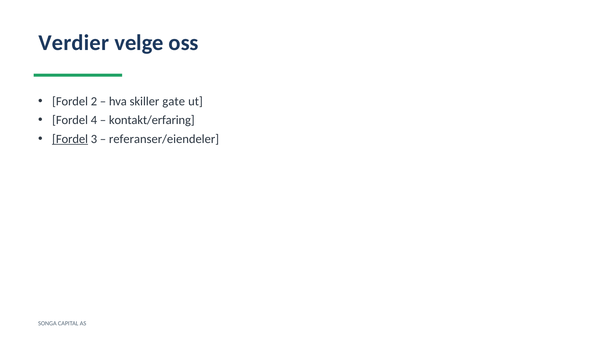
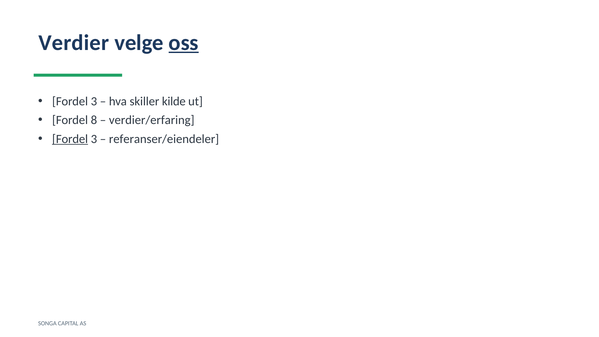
oss underline: none -> present (184, 43)
2: 2 -> 3 (94, 101)
gate: gate -> kilde (174, 101)
4: 4 -> 8 (94, 120)
kontakt/erfaring: kontakt/erfaring -> verdier/erfaring (152, 120)
